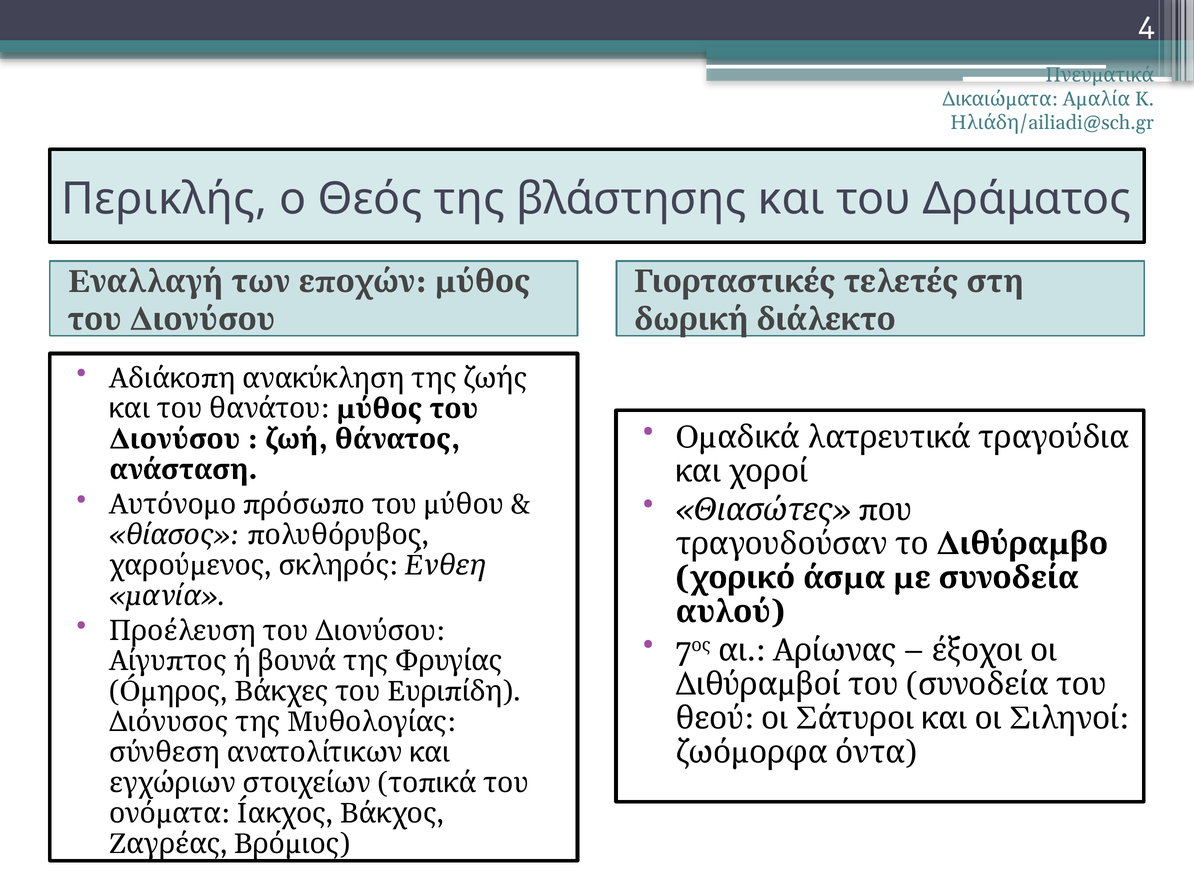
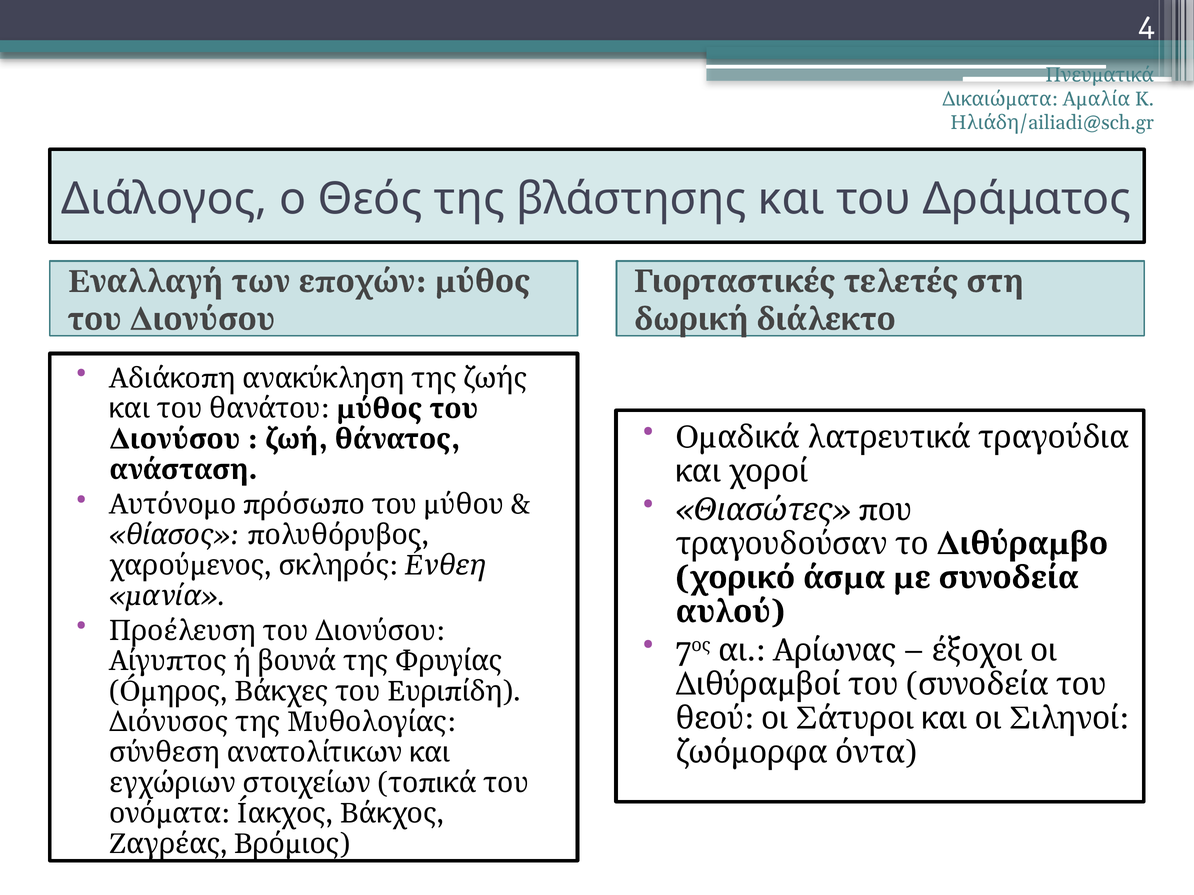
Περικλής: Περικλής -> Διάλογος (164, 199)
